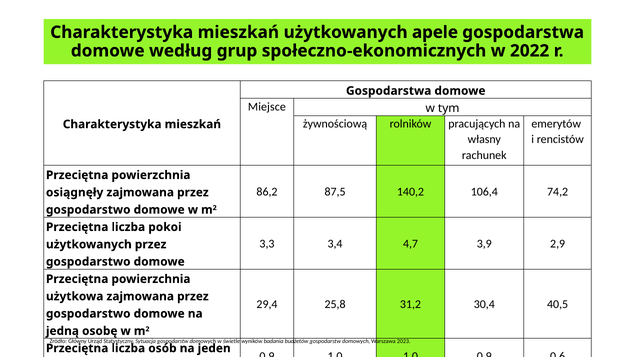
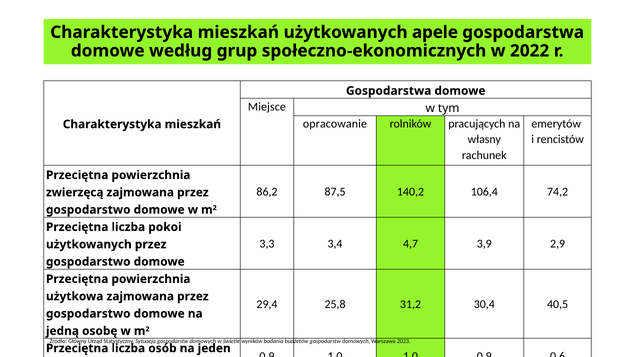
żywnościową: żywnościową -> opracowanie (335, 124)
osiągnęły: osiągnęły -> zwierzęcą (75, 193)
